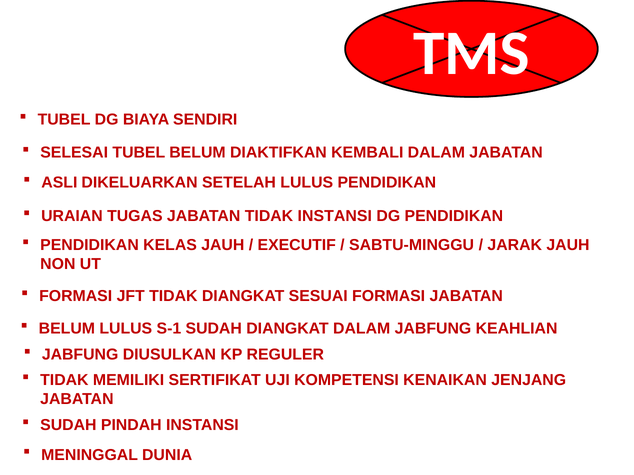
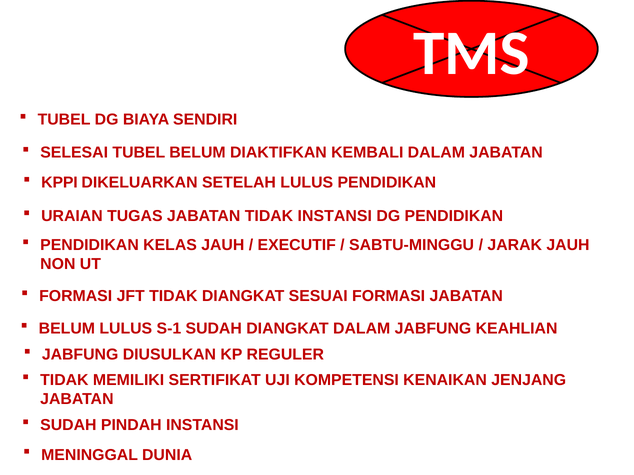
ASLI: ASLI -> KPPI (59, 183)
